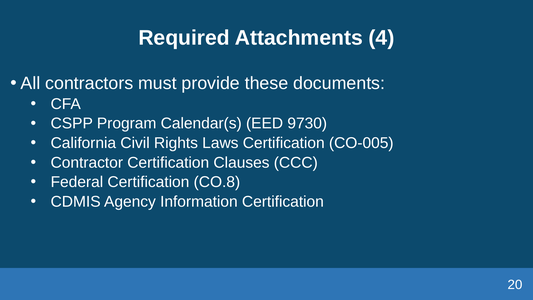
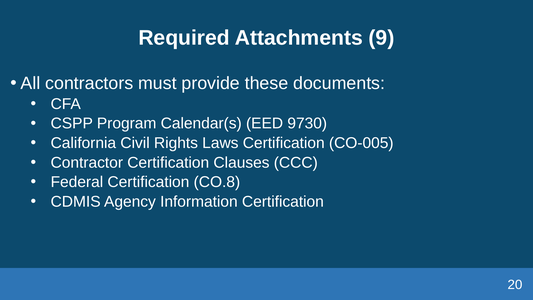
4: 4 -> 9 (382, 38)
